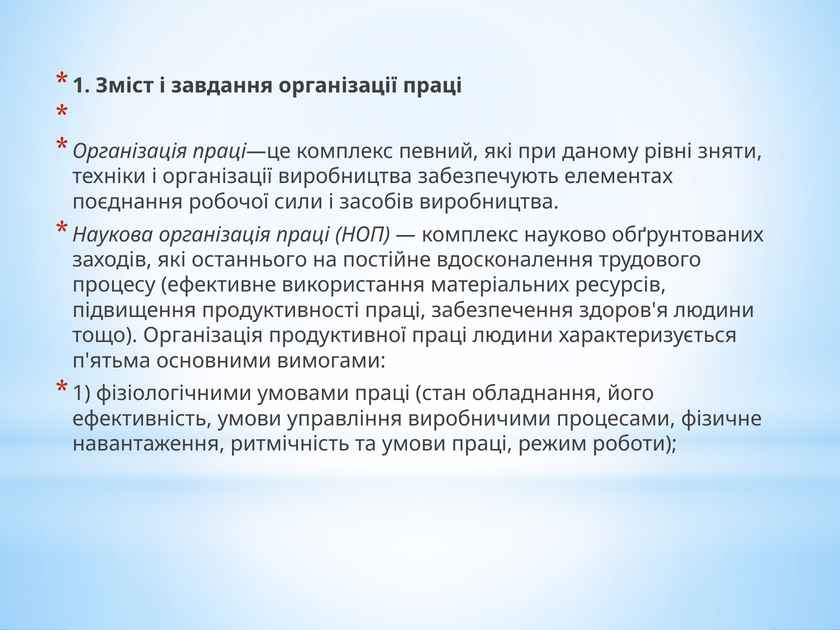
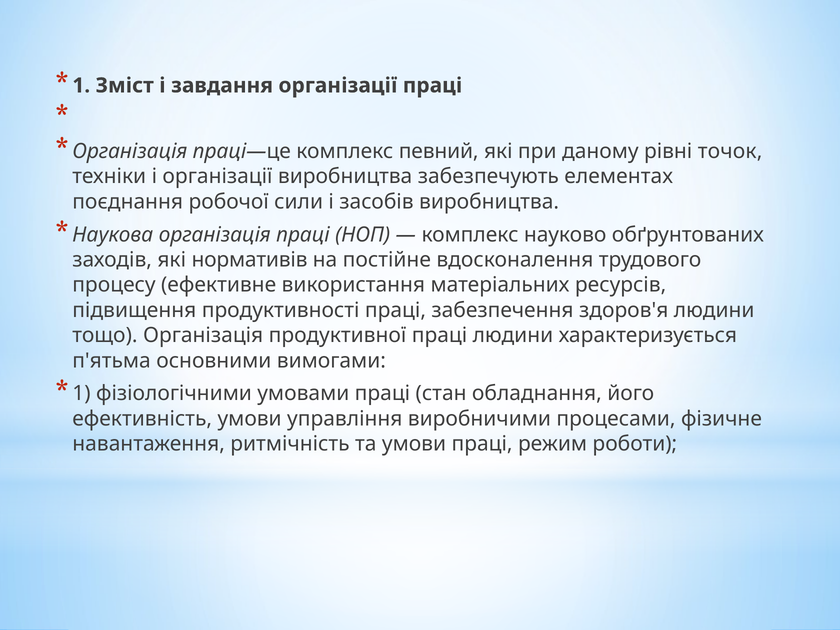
зняти: зняти -> точок (730, 151)
останнього: останнього -> нормативів (250, 260)
